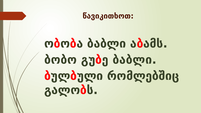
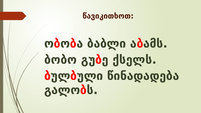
გუბე ბაბლი: ბაბლი -> ქსელს (135, 60)
რომლებშიც: რომლებშიც -> წინადადება (143, 76)
